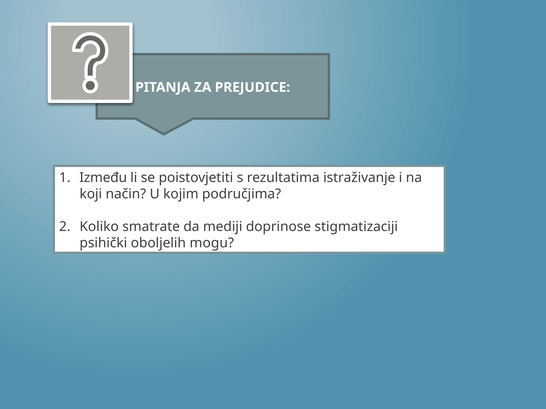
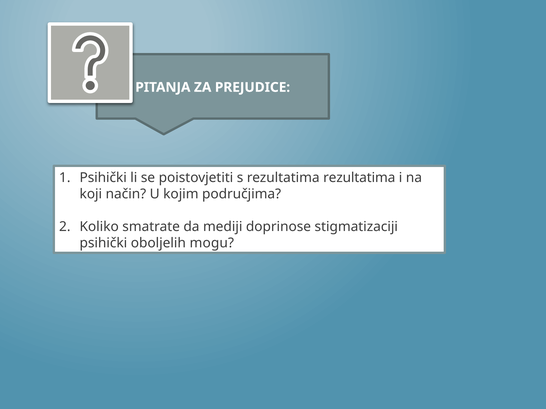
Između: Između -> Psihički (103, 178)
rezultatima istraživanje: istraživanje -> rezultatima (359, 178)
